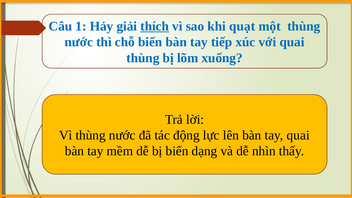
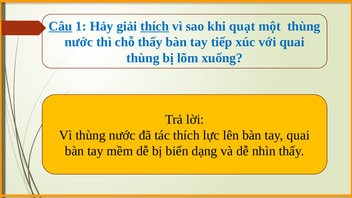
Câu underline: none -> present (60, 26)
chỗ biến: biến -> thấy (150, 42)
tác động: động -> thích (186, 135)
